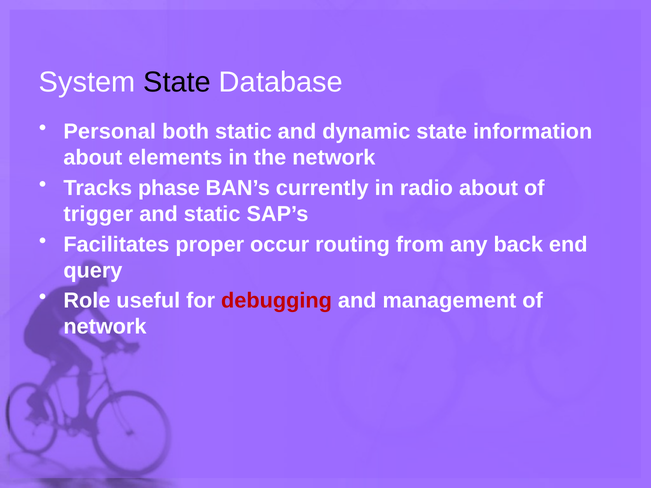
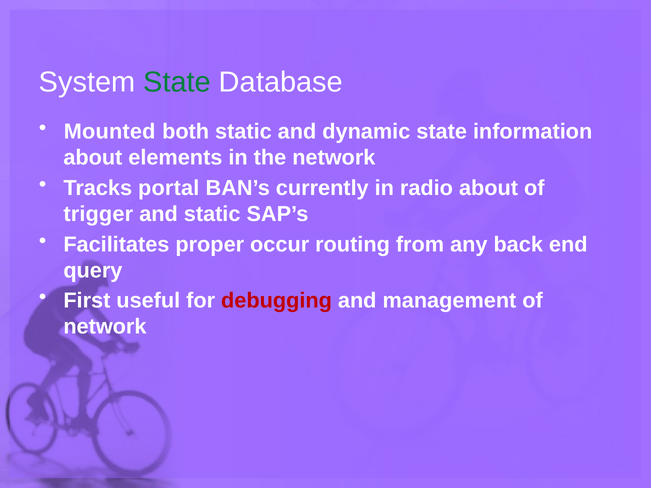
State colour: black -> green (177, 82)
Personal: Personal -> Mounted (110, 132)
phase: phase -> portal (169, 188)
Role: Role -> First (87, 301)
